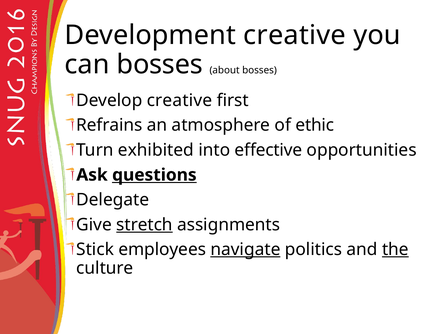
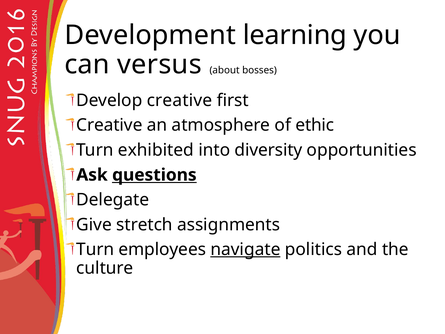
Development creative: creative -> learning (295, 35)
can bosses: bosses -> versus (159, 64)
Refrains: Refrains -> Creative (109, 125)
effective: effective -> diversity (268, 150)
stretch underline: present -> none (144, 224)
Stick: Stick -> Turn (95, 249)
the underline: present -> none (395, 249)
